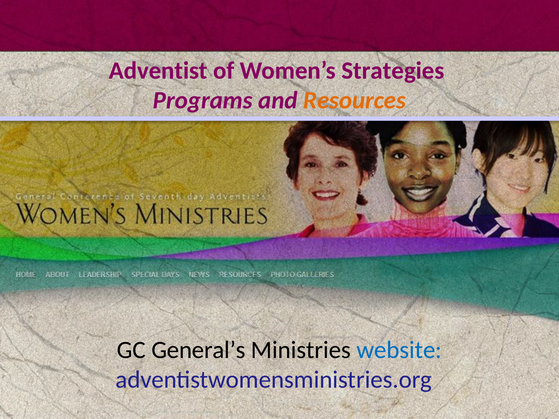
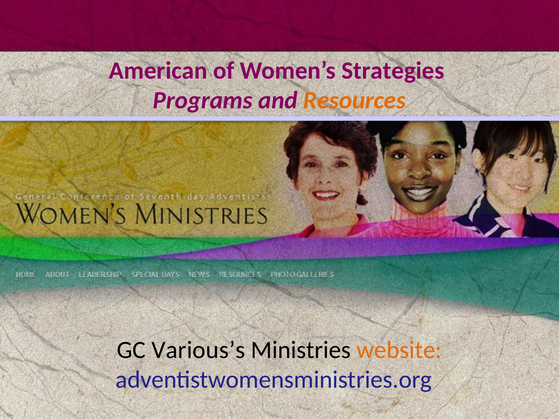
Adventist: Adventist -> American (158, 71)
General’s: General’s -> Various’s (198, 350)
website colour: blue -> orange (399, 350)
